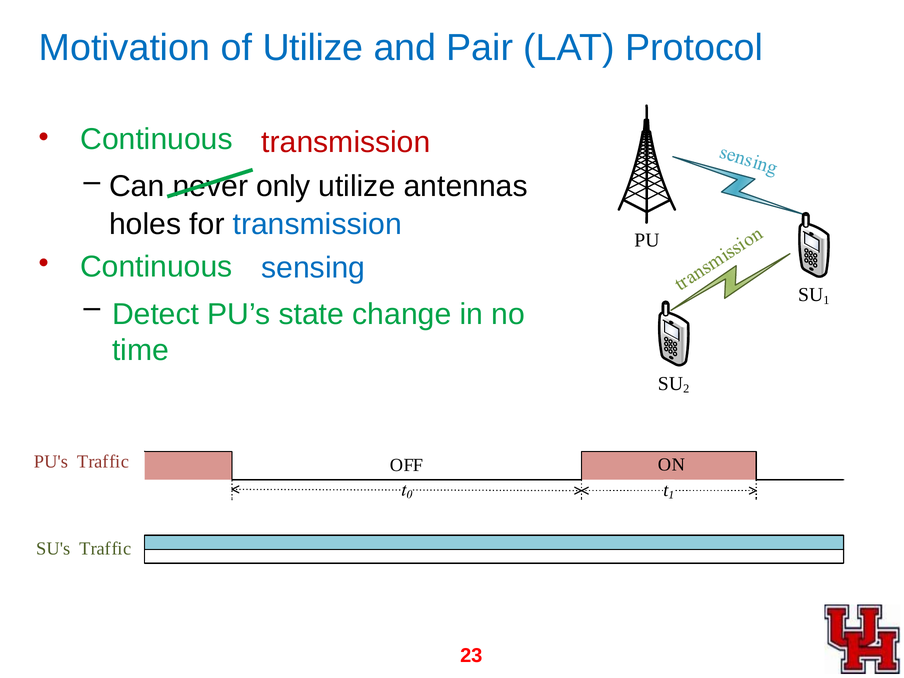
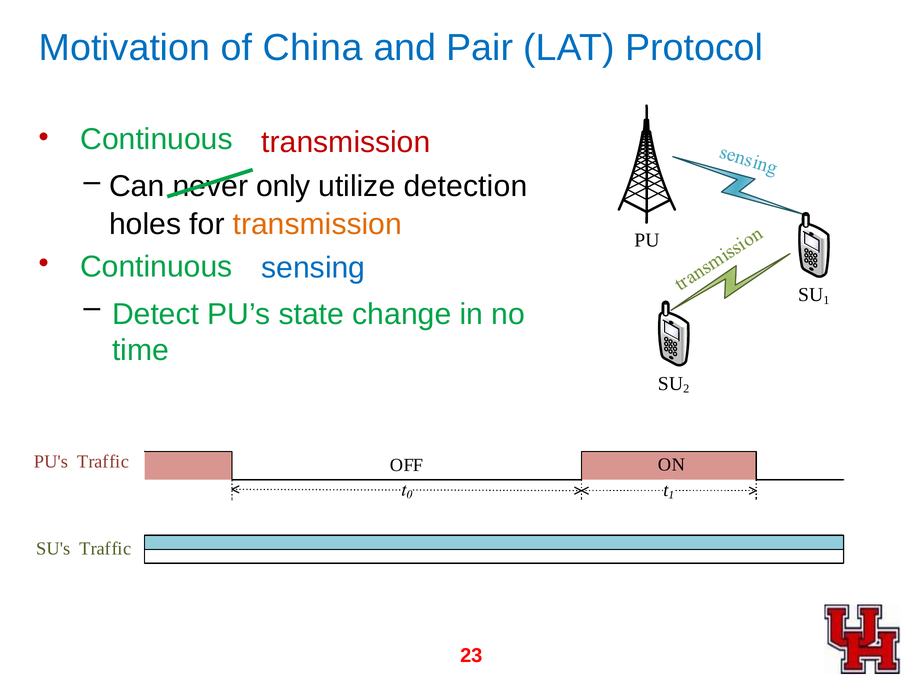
of Utilize: Utilize -> China (313, 48)
antennas: antennas -> detection (466, 186)
transmission colour: blue -> orange (317, 224)
